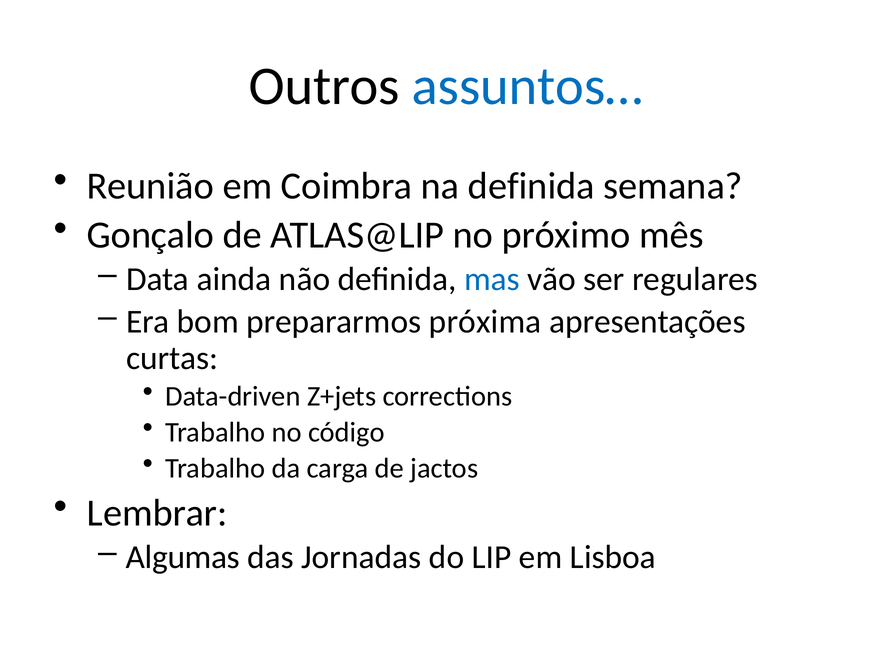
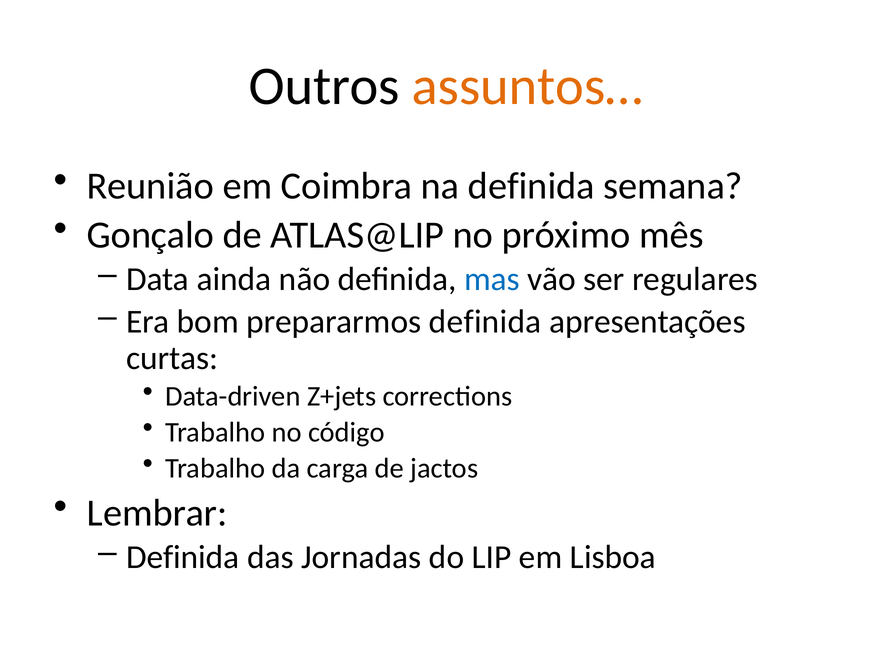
assuntos… colour: blue -> orange (527, 86)
prepararmos próxima: próxima -> definida (485, 322)
Algumas: Algumas -> Definida (183, 557)
